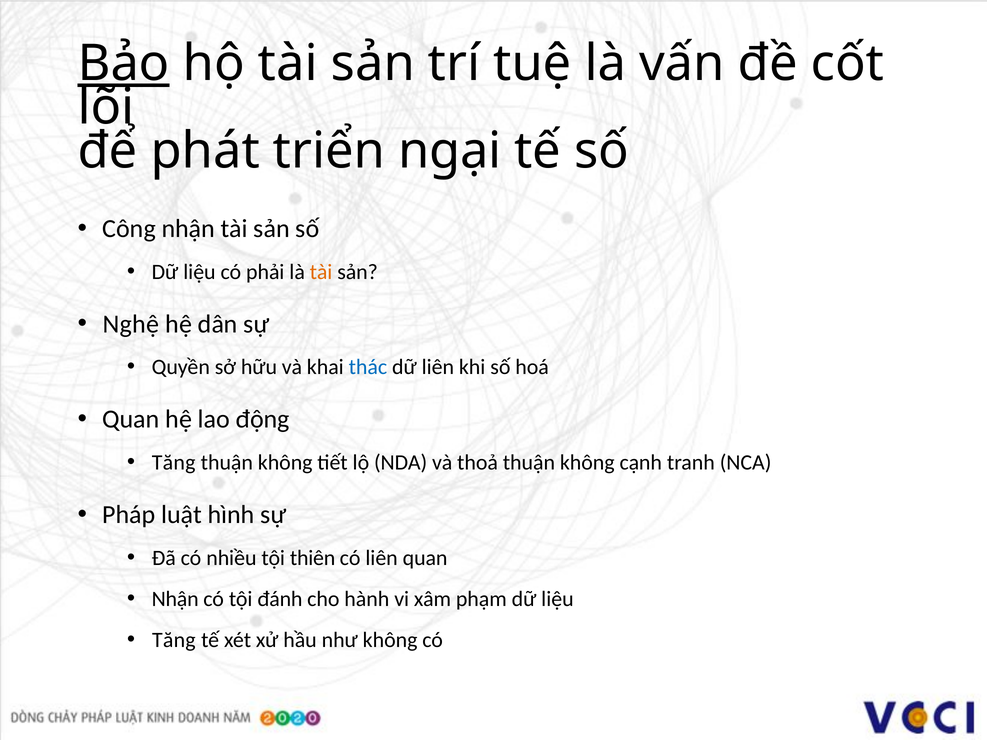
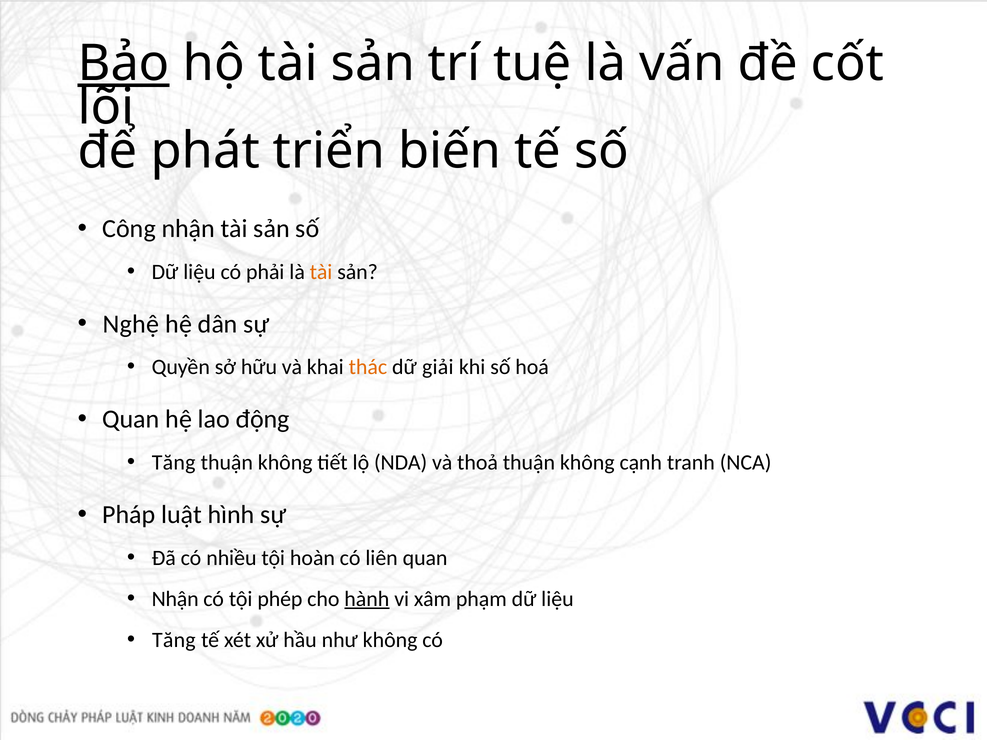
ngại: ngại -> biến (450, 151)
thác colour: blue -> orange (368, 367)
dữ liên: liên -> giải (438, 367)
thiên: thiên -> hoàn (312, 558)
đánh: đánh -> phép (280, 599)
hành underline: none -> present (367, 599)
